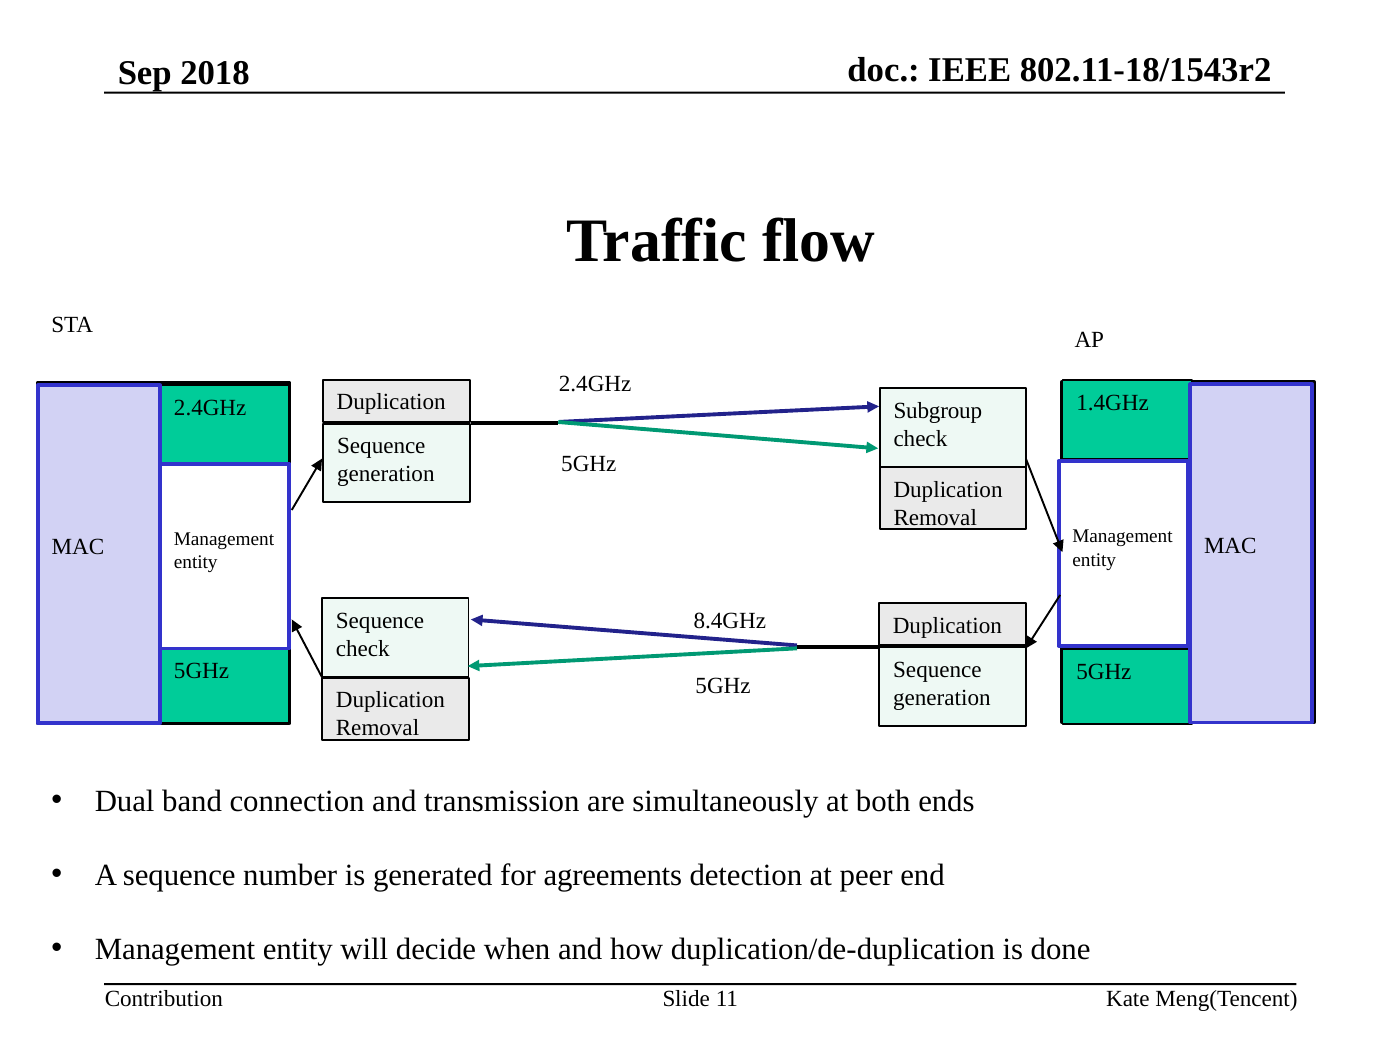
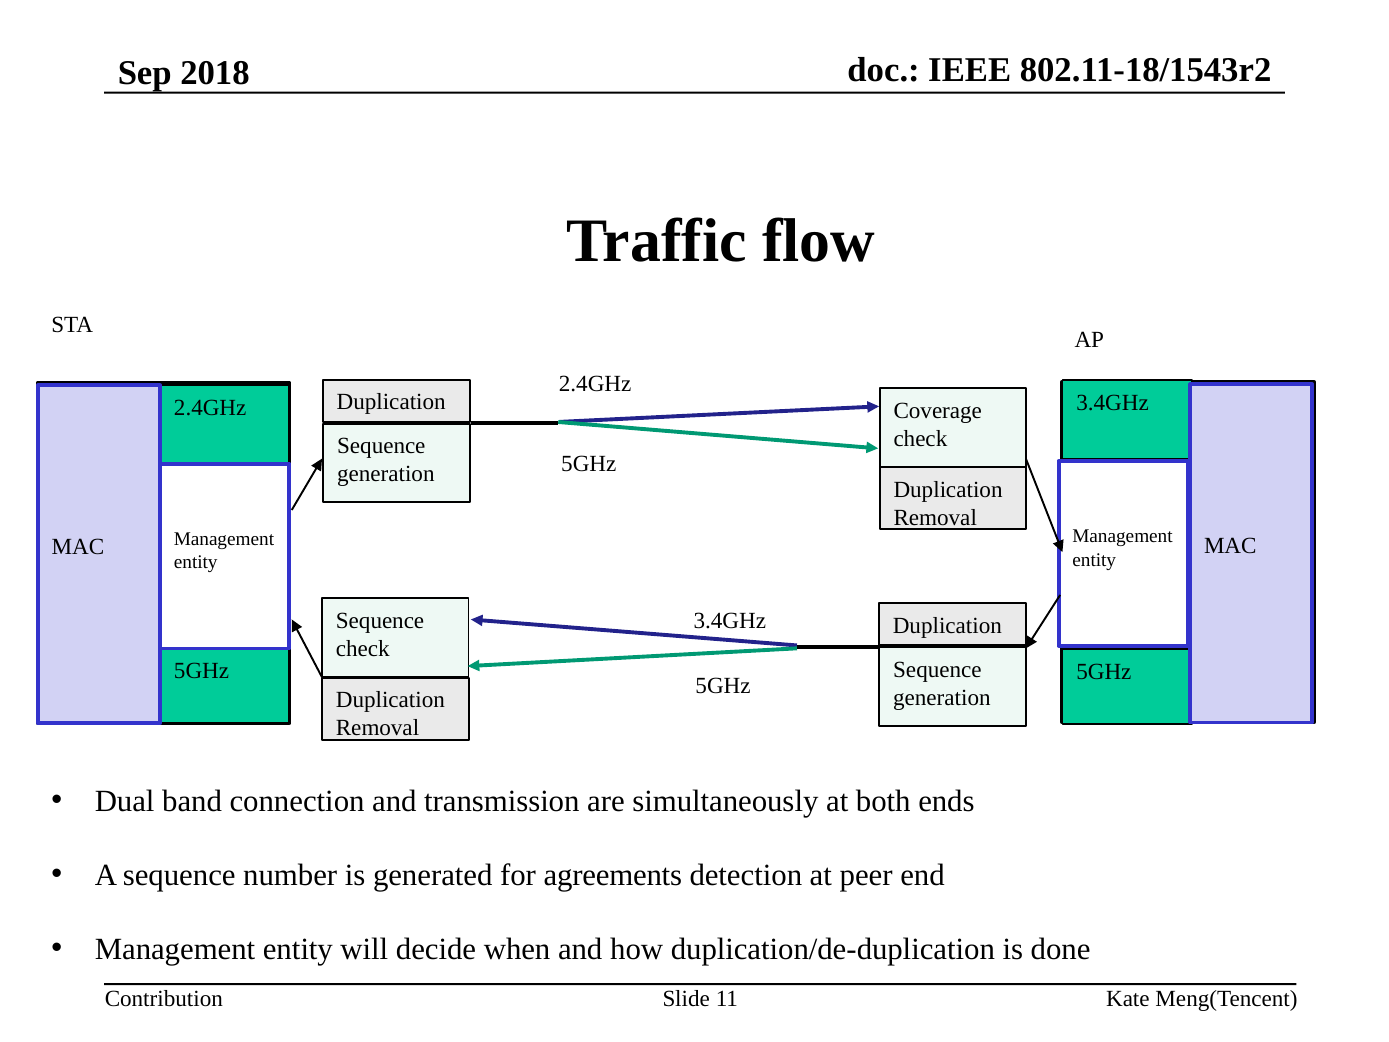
1.4GHz: 1.4GHz -> 3.4GHz (1113, 403)
Subgroup: Subgroup -> Coverage (938, 410)
8.4GHz: 8.4GHz -> 3.4GHz (730, 621)
